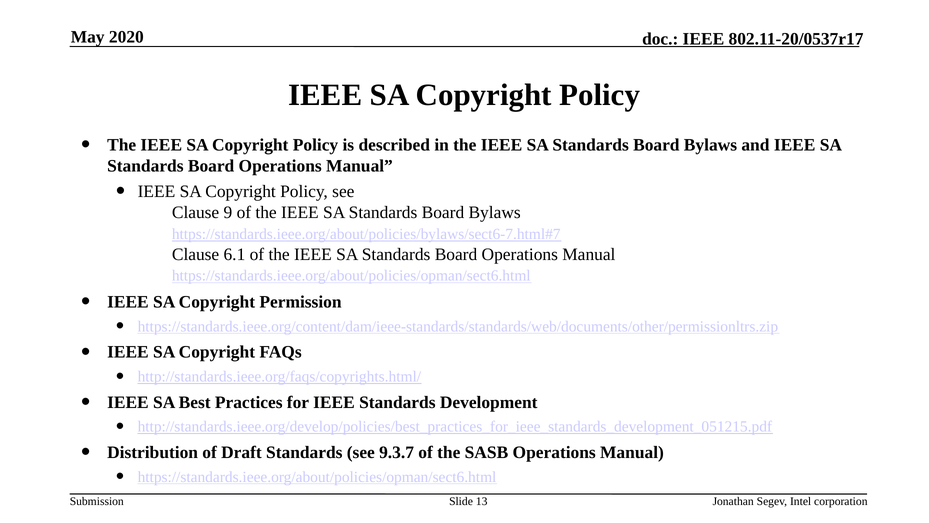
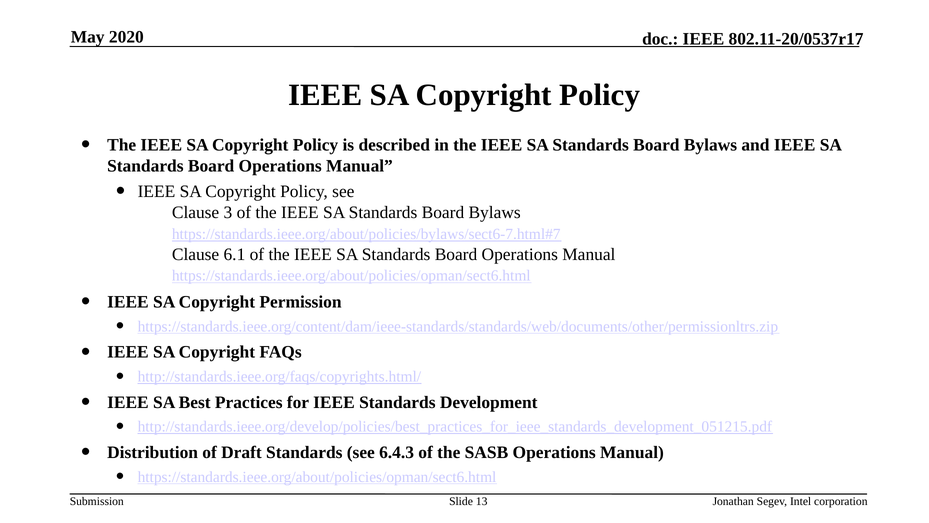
9: 9 -> 3 (228, 212)
9.3.7: 9.3.7 -> 6.4.3 (397, 452)
